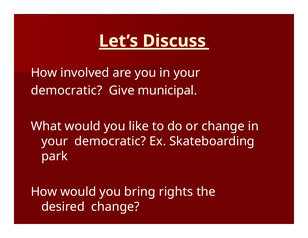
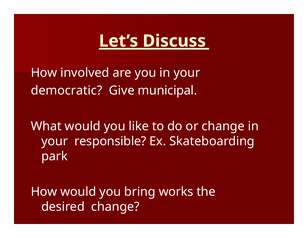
democratic: democratic -> responsible (110, 141)
rights: rights -> works (176, 192)
